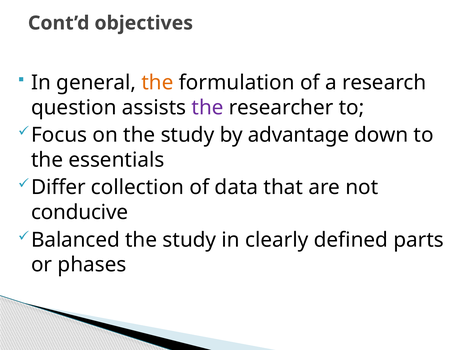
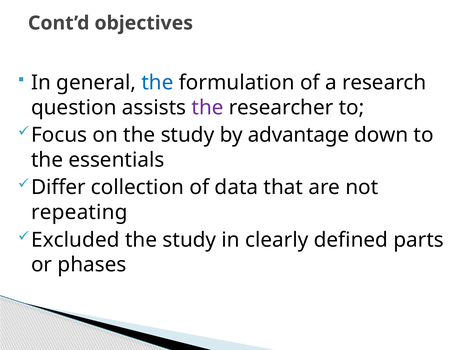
the colour: orange -> blue (157, 83)
conducive: conducive -> repeating (79, 213)
Balanced: Balanced -> Excluded (75, 240)
